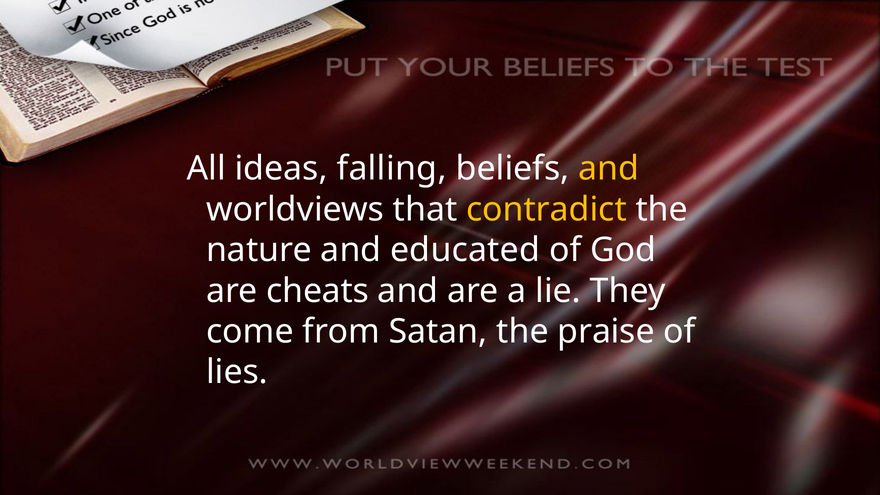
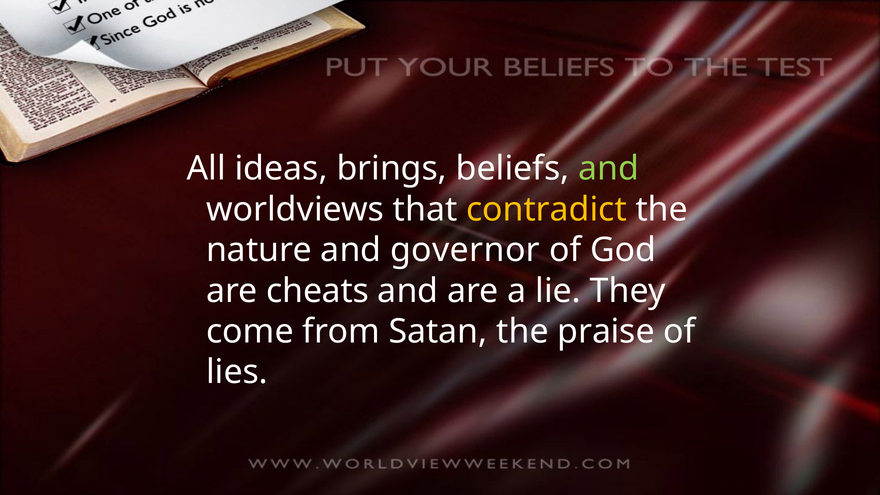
falling: falling -> brings (392, 169)
and colour: yellow -> light green (609, 169)
educated: educated -> governor (465, 250)
